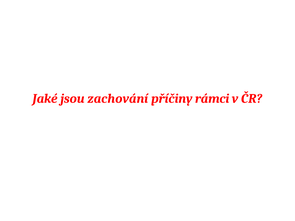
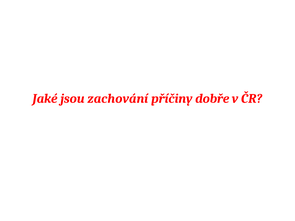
rámci: rámci -> dobře (212, 99)
